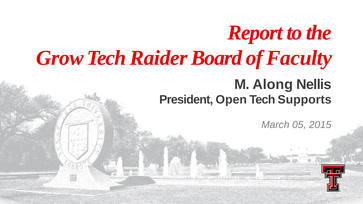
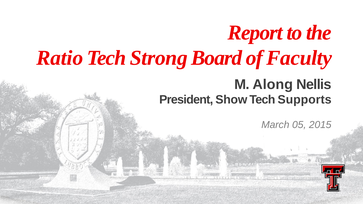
Grow: Grow -> Ratio (60, 58)
Raider: Raider -> Strong (159, 58)
Open: Open -> Show (231, 100)
